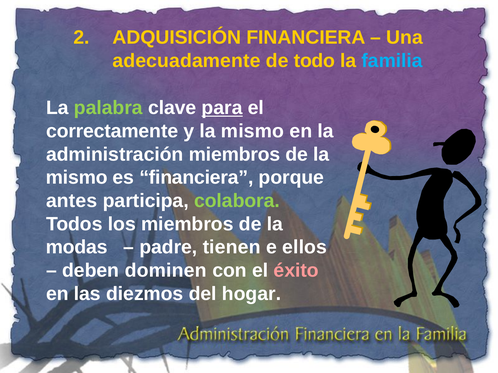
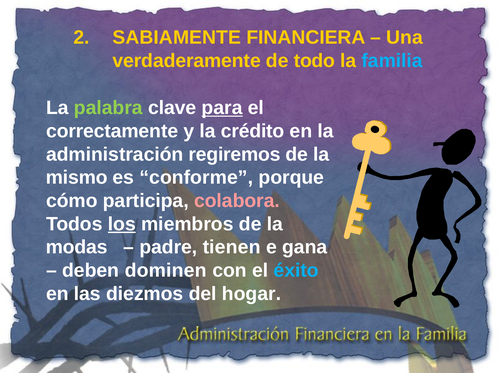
ADQUISICIÓN: ADQUISICIÓN -> SABIAMENTE (177, 38)
adecuadamente: adecuadamente -> verdaderamente (187, 61)
y la mismo: mismo -> crédito (253, 131)
administración miembros: miembros -> regiremos (235, 155)
es financiera: financiera -> conforme (196, 178)
antes: antes -> cómo (72, 201)
colabora colour: light green -> pink (237, 201)
los underline: none -> present (122, 224)
ellos: ellos -> gana (305, 248)
éxito colour: pink -> light blue (296, 271)
